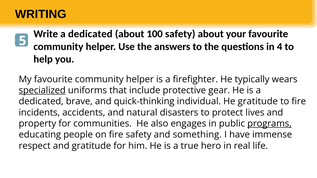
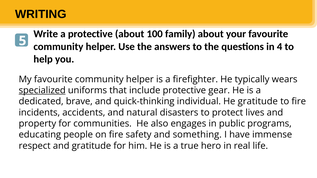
Write a dedicated: dedicated -> protective (90, 34)
100 safety: safety -> family (180, 34)
programs underline: present -> none (269, 124)
